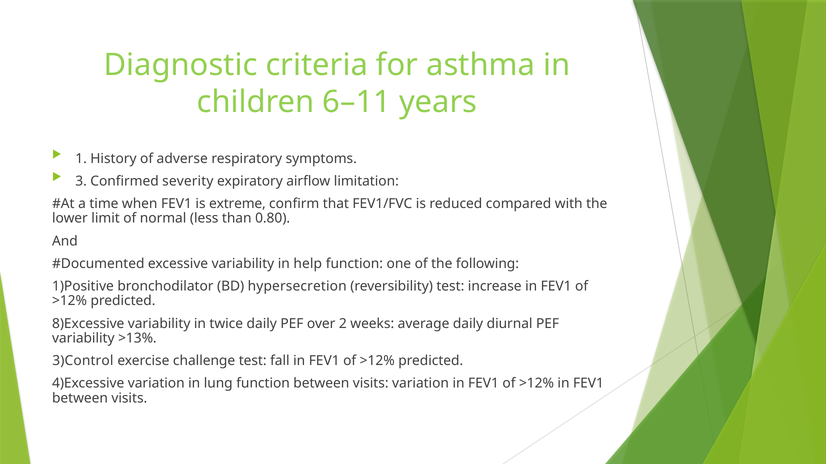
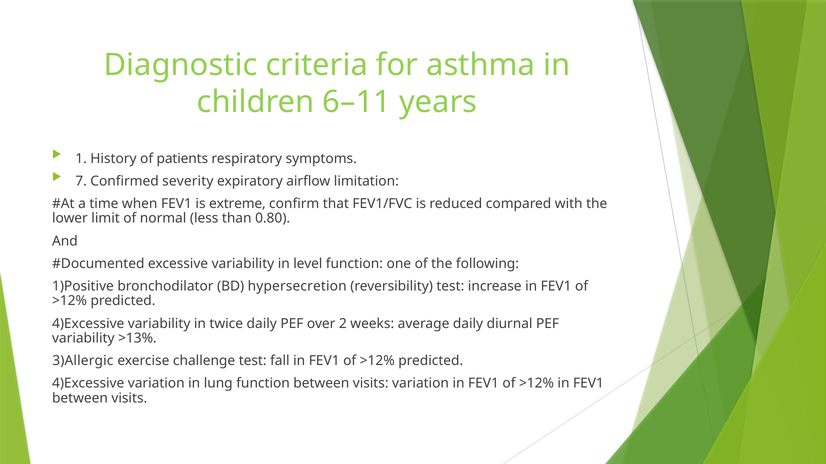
adverse: adverse -> patients (182, 159)
3: 3 -> 7 (81, 181)
help: help -> level (308, 264)
8)Excessive: 8)Excessive -> 4)Excessive (88, 324)
3)Control: 3)Control -> 3)Allergic (83, 361)
